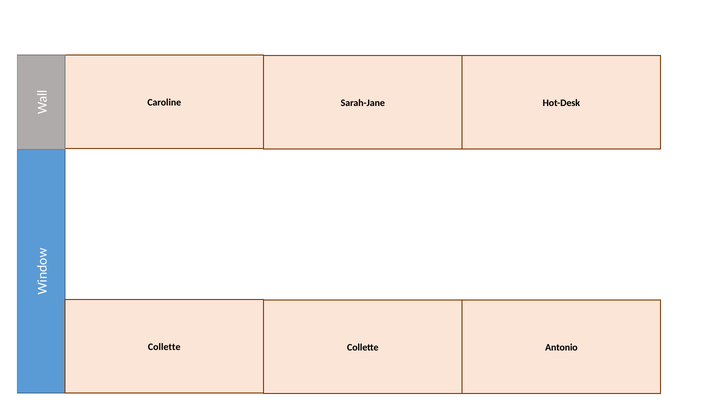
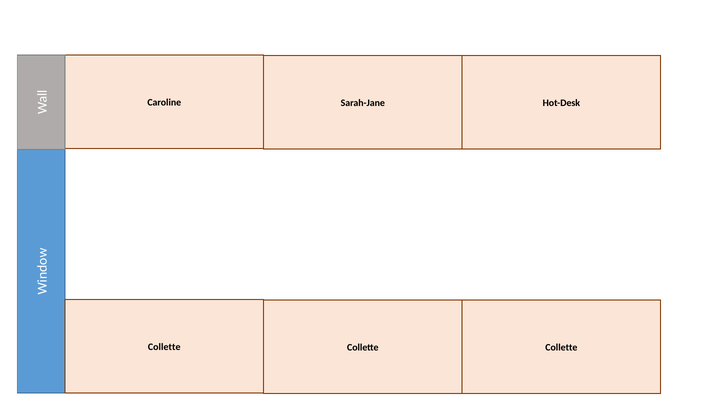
Antonio: Antonio -> Collette (561, 347)
